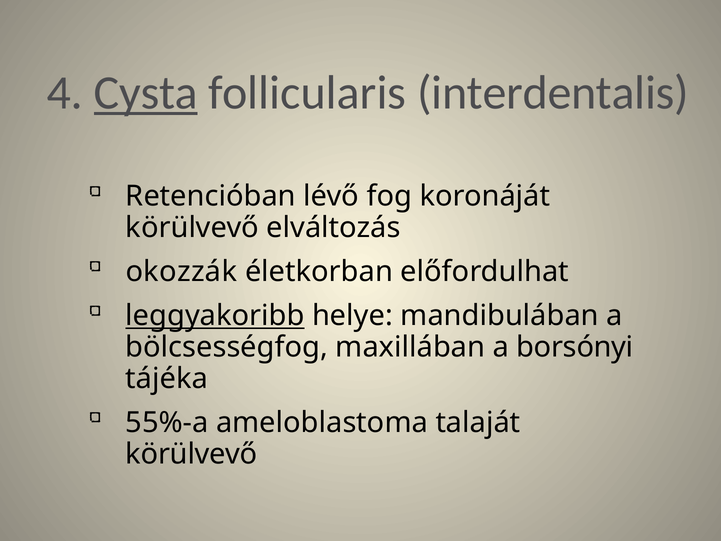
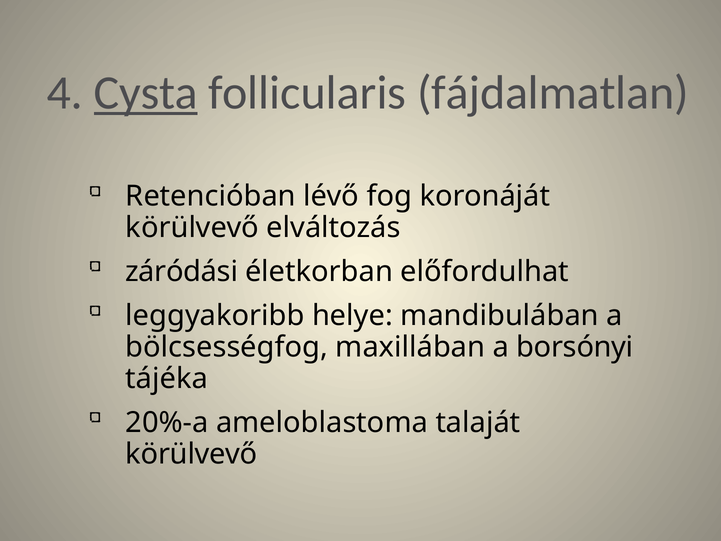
interdentalis: interdentalis -> fájdalmatlan (553, 93)
okozzák: okozzák -> záródási (182, 272)
leggyakoribb underline: present -> none (215, 316)
55%-a: 55%-a -> 20%-a (167, 422)
